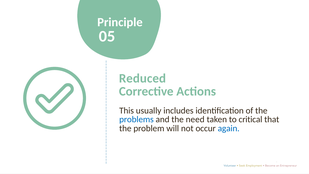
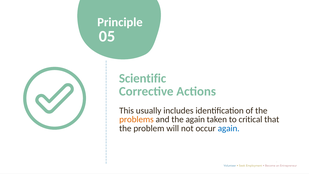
Reduced: Reduced -> Scientific (143, 78)
problems colour: blue -> orange (136, 119)
the need: need -> again (195, 119)
